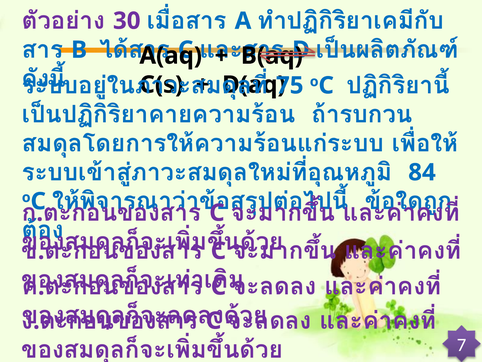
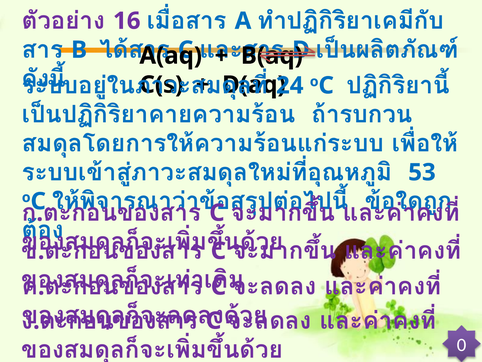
30: 30 -> 16 (127, 21)
75: 75 -> 24 (290, 85)
84: 84 -> 53 (422, 172)
7: 7 -> 0 (462, 345)
